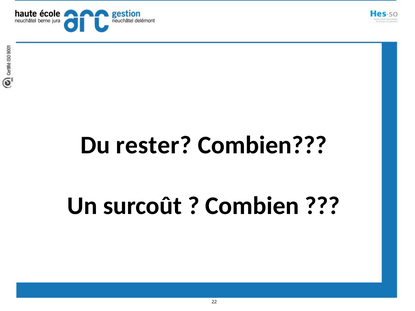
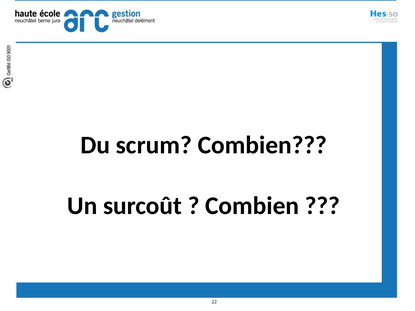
rester: rester -> scrum (154, 145)
